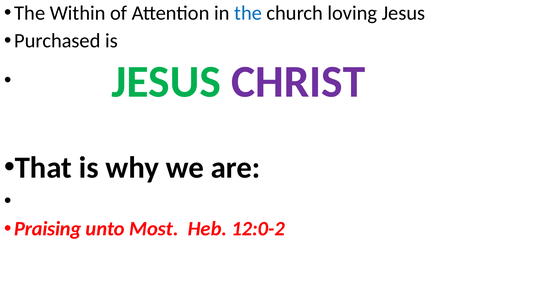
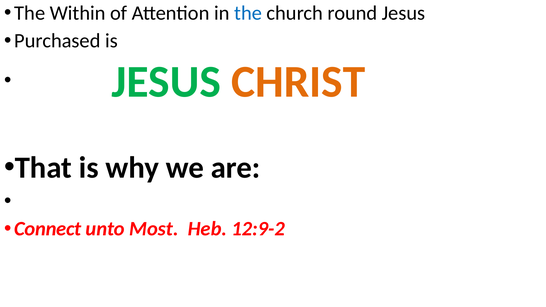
loving: loving -> round (352, 13)
CHRIST colour: purple -> orange (298, 82)
Praising: Praising -> Connect (48, 229)
12:0-2: 12:0-2 -> 12:9-2 (258, 229)
